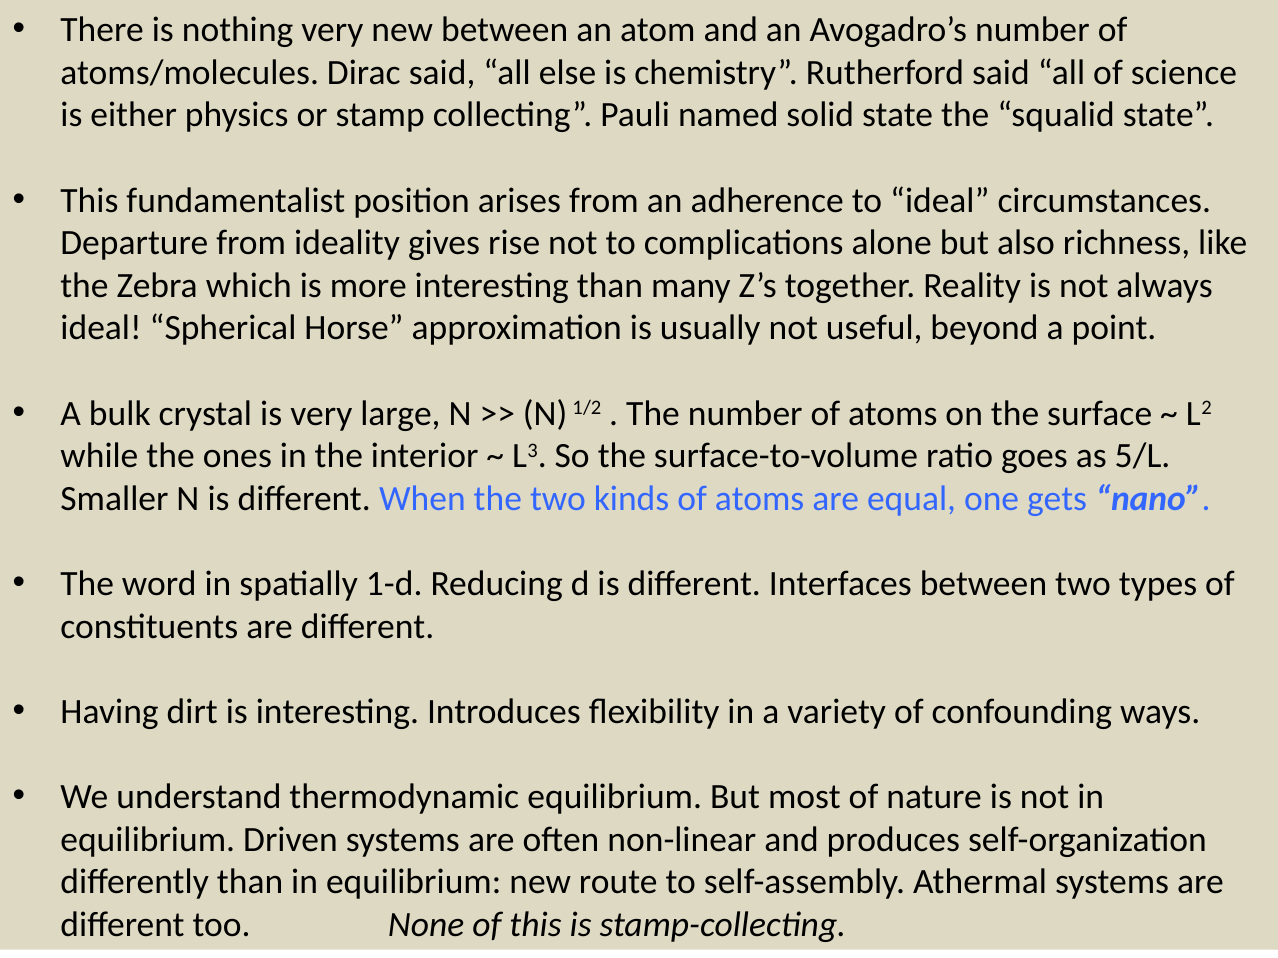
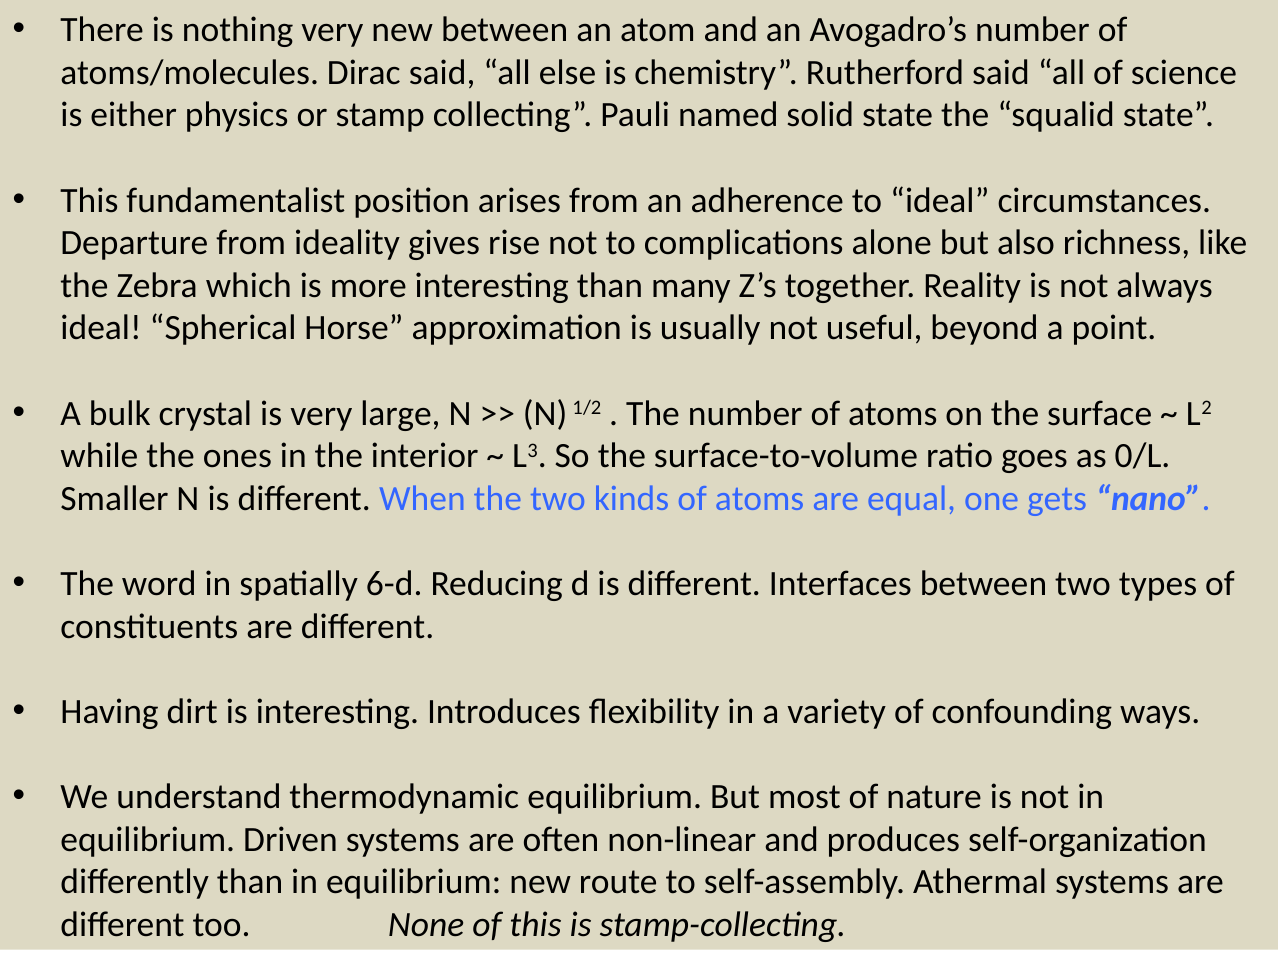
5/L: 5/L -> 0/L (1143, 456)
1-d: 1-d -> 6-d (394, 584)
